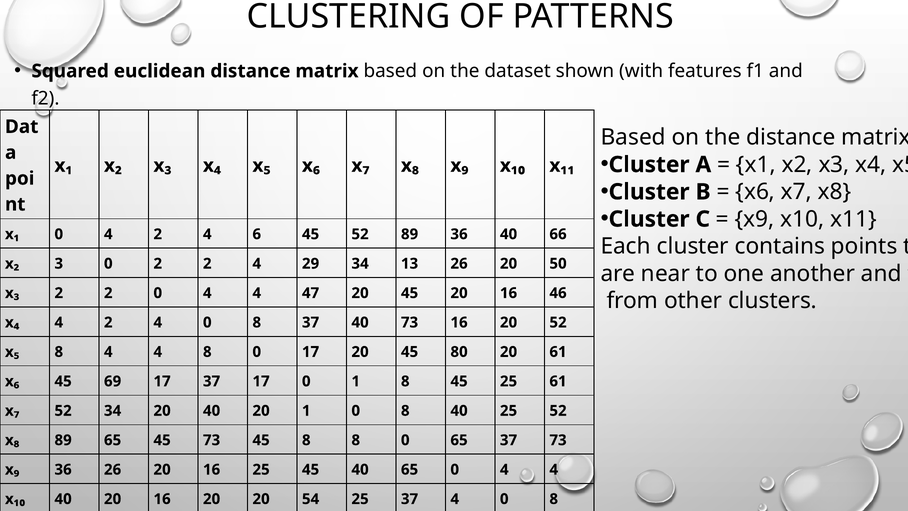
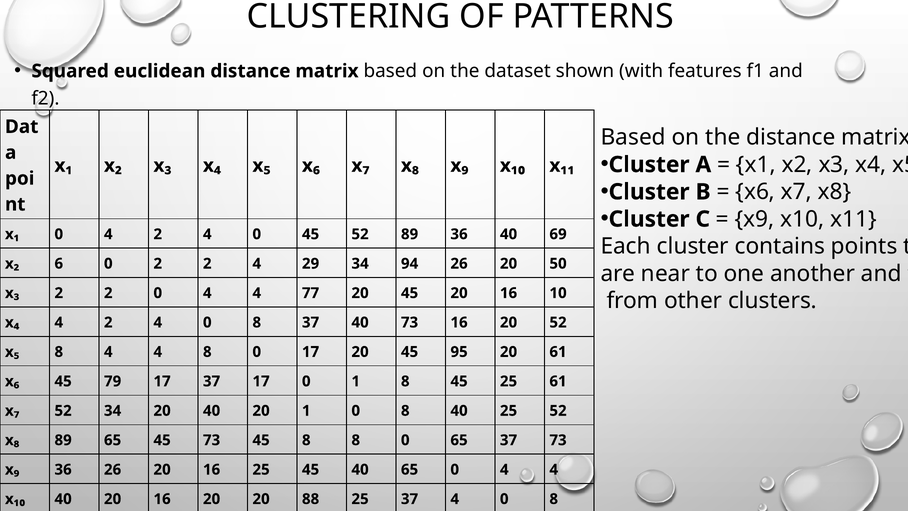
6: 6 -> 0 (257, 234)
66: 66 -> 69 (558, 234)
3: 3 -> 6 (59, 264)
13: 13 -> 94 (410, 264)
47: 47 -> 77 (311, 293)
46: 46 -> 10 (558, 293)
80: 80 -> 95 (459, 352)
69: 69 -> 79 (113, 381)
54: 54 -> 88 (311, 499)
